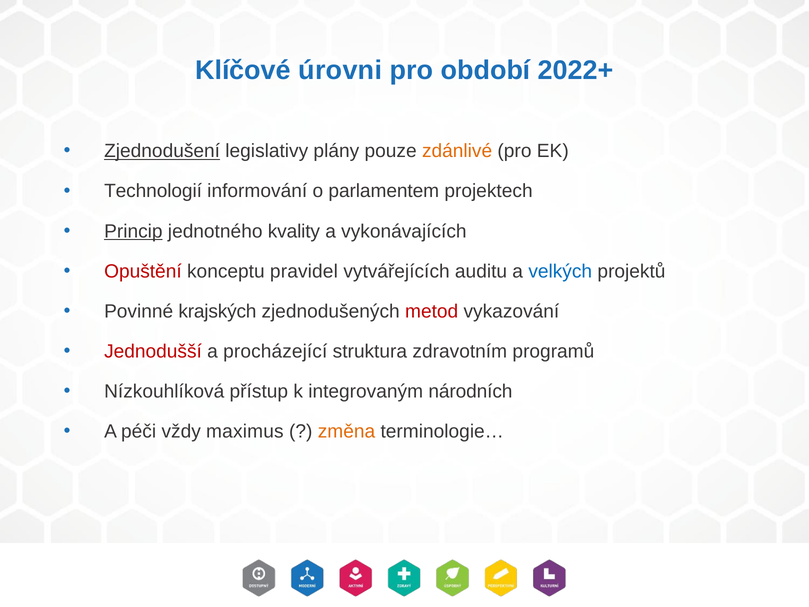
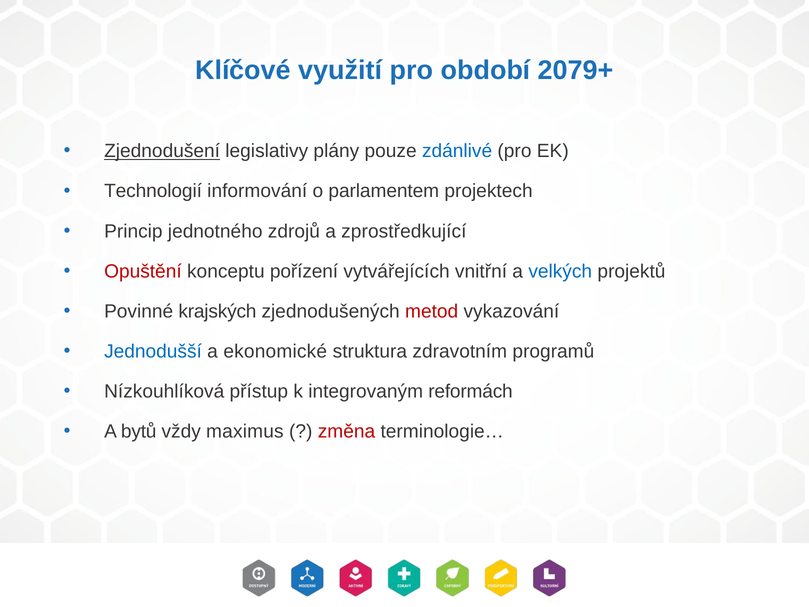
úrovni: úrovni -> využití (340, 70)
2022+: 2022+ -> 2079+ (576, 70)
zdánlivé colour: orange -> blue (457, 151)
Princip underline: present -> none (133, 231)
kvality: kvality -> zdrojů (294, 231)
vykonávajících: vykonávajících -> zprostředkující (404, 231)
pravidel: pravidel -> pořízení (304, 271)
auditu: auditu -> vnitřní (481, 271)
Jednodušší colour: red -> blue (153, 351)
procházející: procházející -> ekonomické (275, 351)
národních: národních -> reformách (471, 391)
péči: péči -> bytů (139, 431)
změna colour: orange -> red (346, 431)
